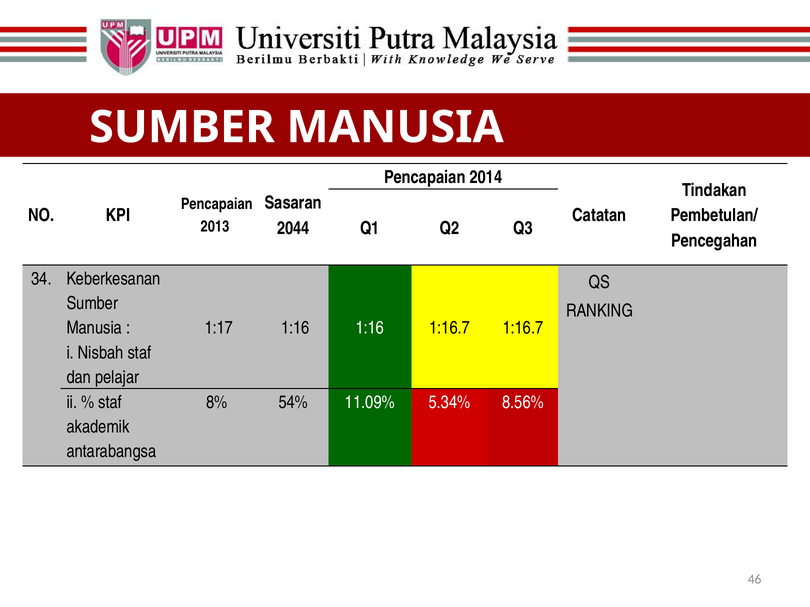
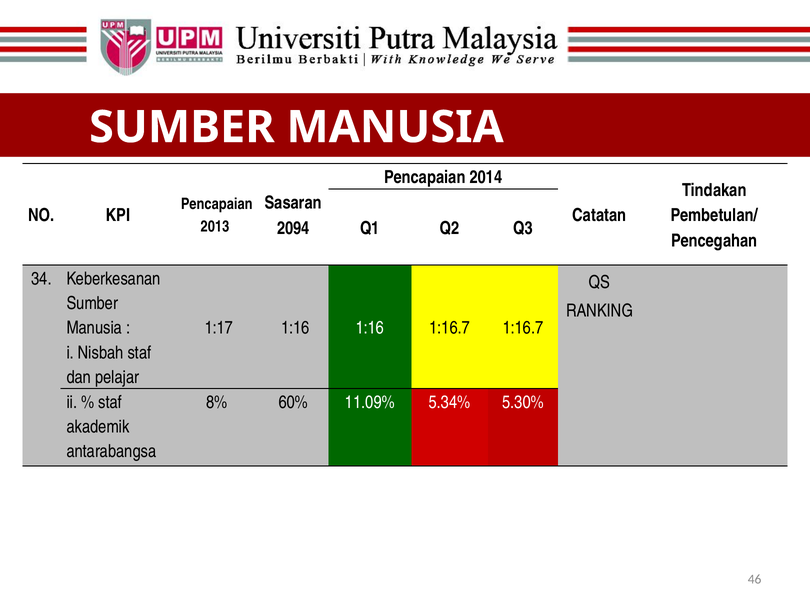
2044: 2044 -> 2094 (293, 228)
54%: 54% -> 60% (293, 402)
8.56%: 8.56% -> 5.30% (523, 402)
